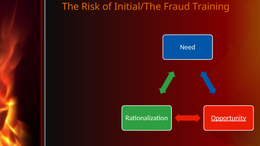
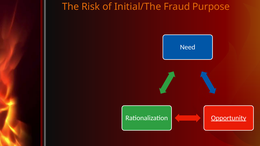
Training: Training -> Purpose (211, 7)
